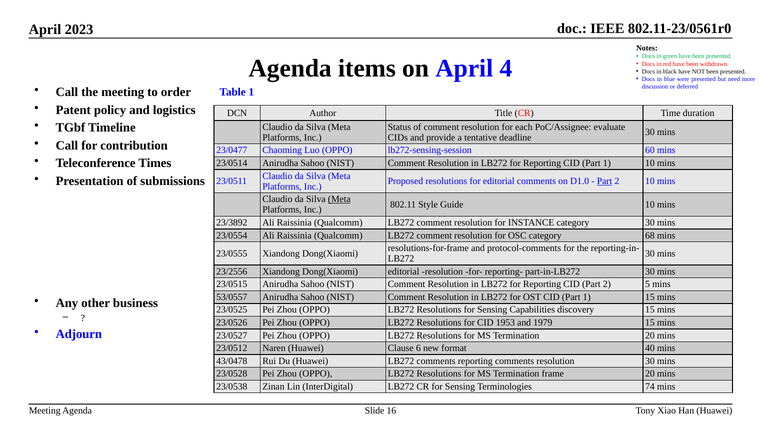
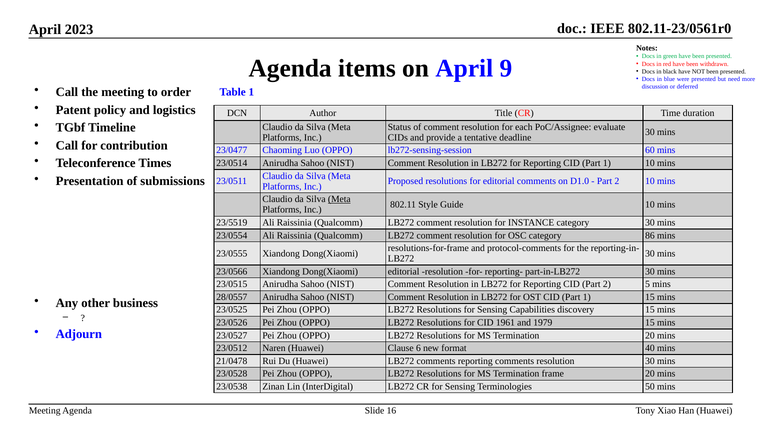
4: 4 -> 9 (506, 68)
Part underline: present -> none (605, 181)
23/3892: 23/3892 -> 23/5519 (232, 223)
68: 68 -> 86 (650, 235)
23/2556: 23/2556 -> 23/0566 (232, 272)
53/0557: 53/0557 -> 28/0557 (232, 297)
1953: 1953 -> 1961 (505, 323)
43/0478: 43/0478 -> 21/0478 (232, 361)
74: 74 -> 50 (650, 387)
